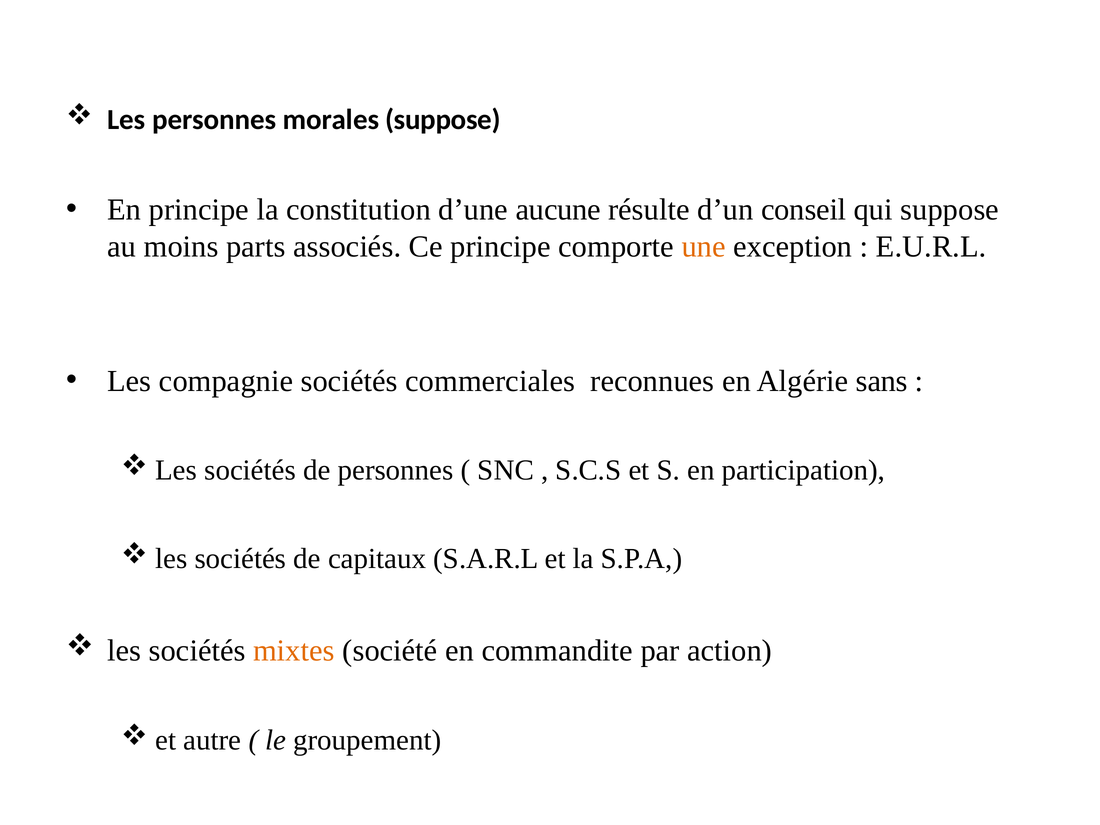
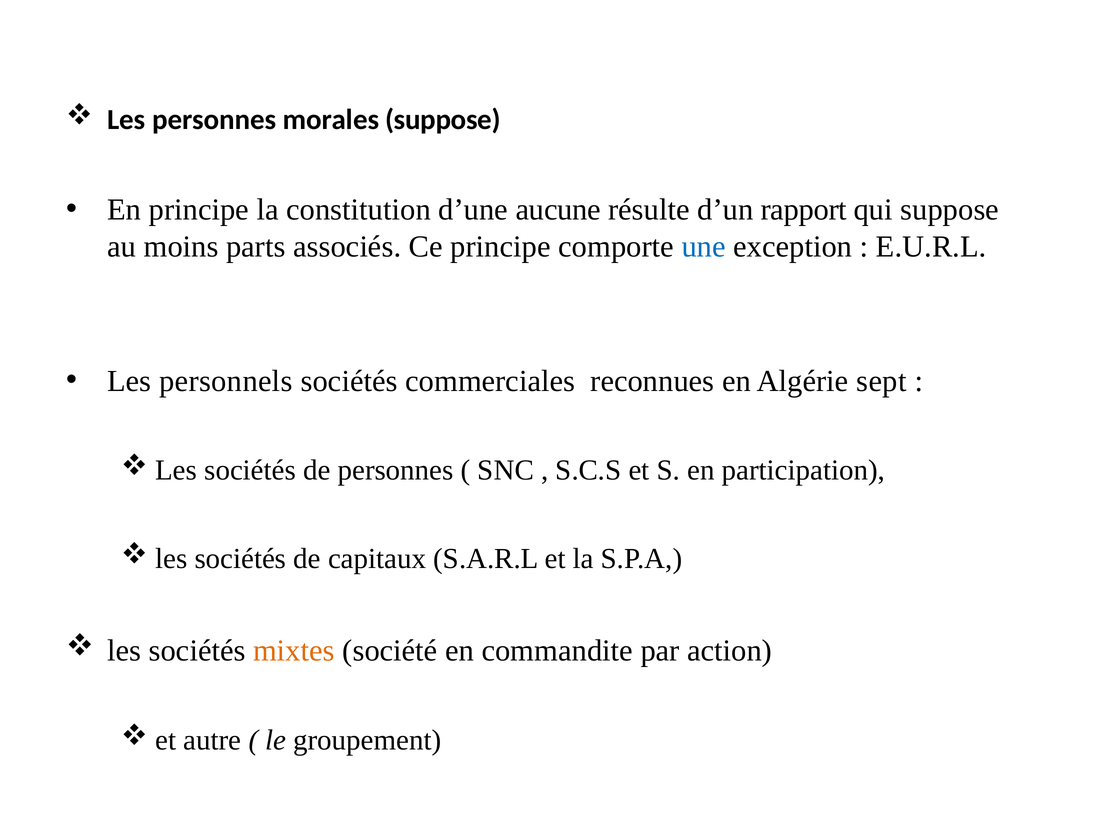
conseil: conseil -> rapport (804, 210)
une colour: orange -> blue (704, 246)
compagnie: compagnie -> personnels (226, 381)
sans: sans -> sept (881, 381)
